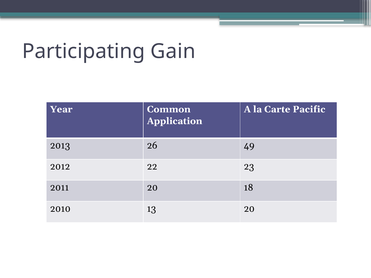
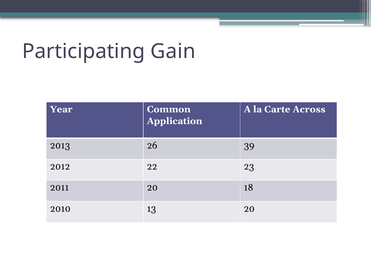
Pacific: Pacific -> Across (309, 109)
49: 49 -> 39 (249, 146)
